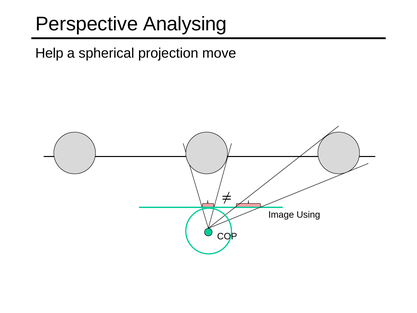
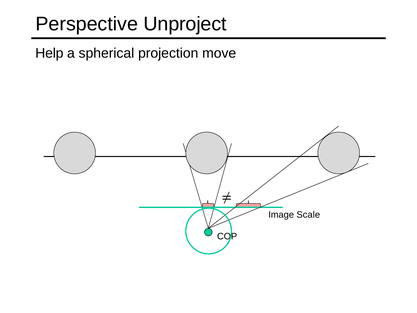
Analysing: Analysing -> Unproject (185, 24)
Using: Using -> Scale (308, 215)
